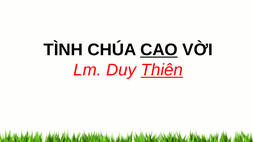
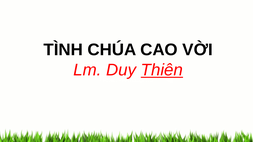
CAO underline: present -> none (159, 50)
